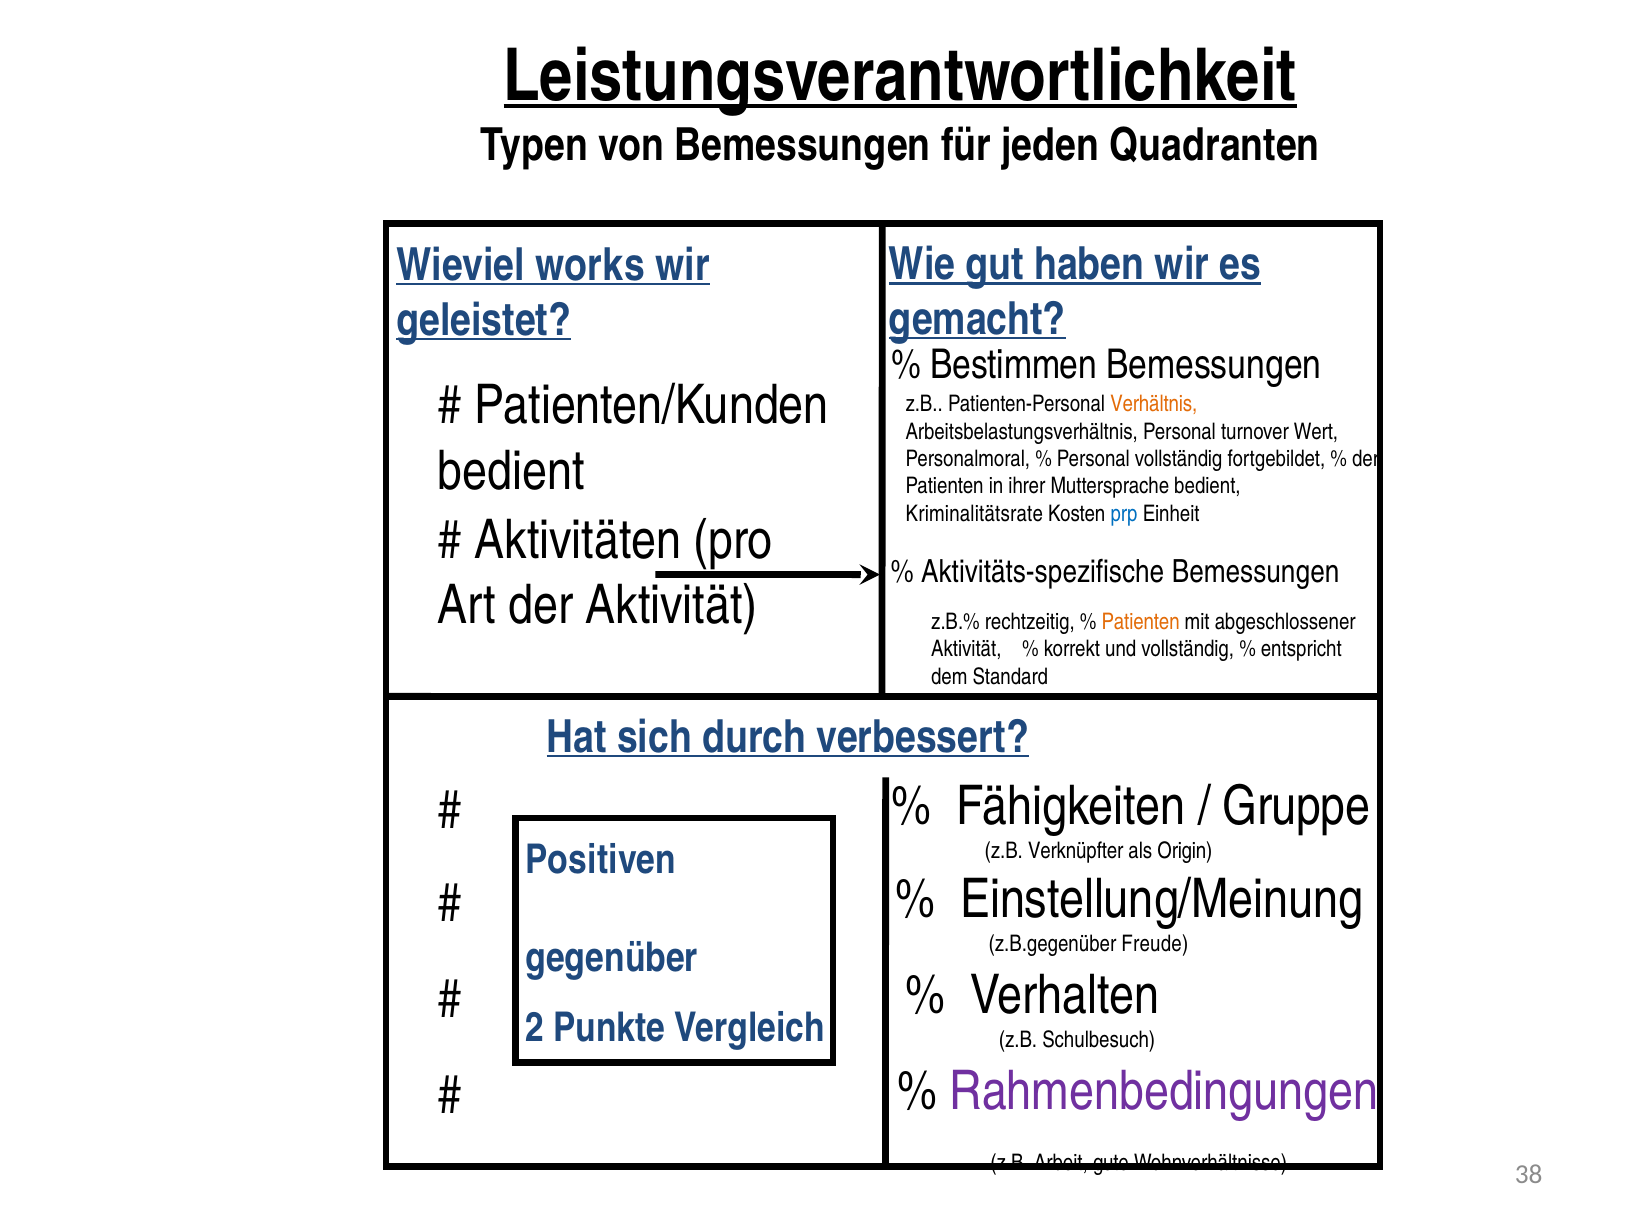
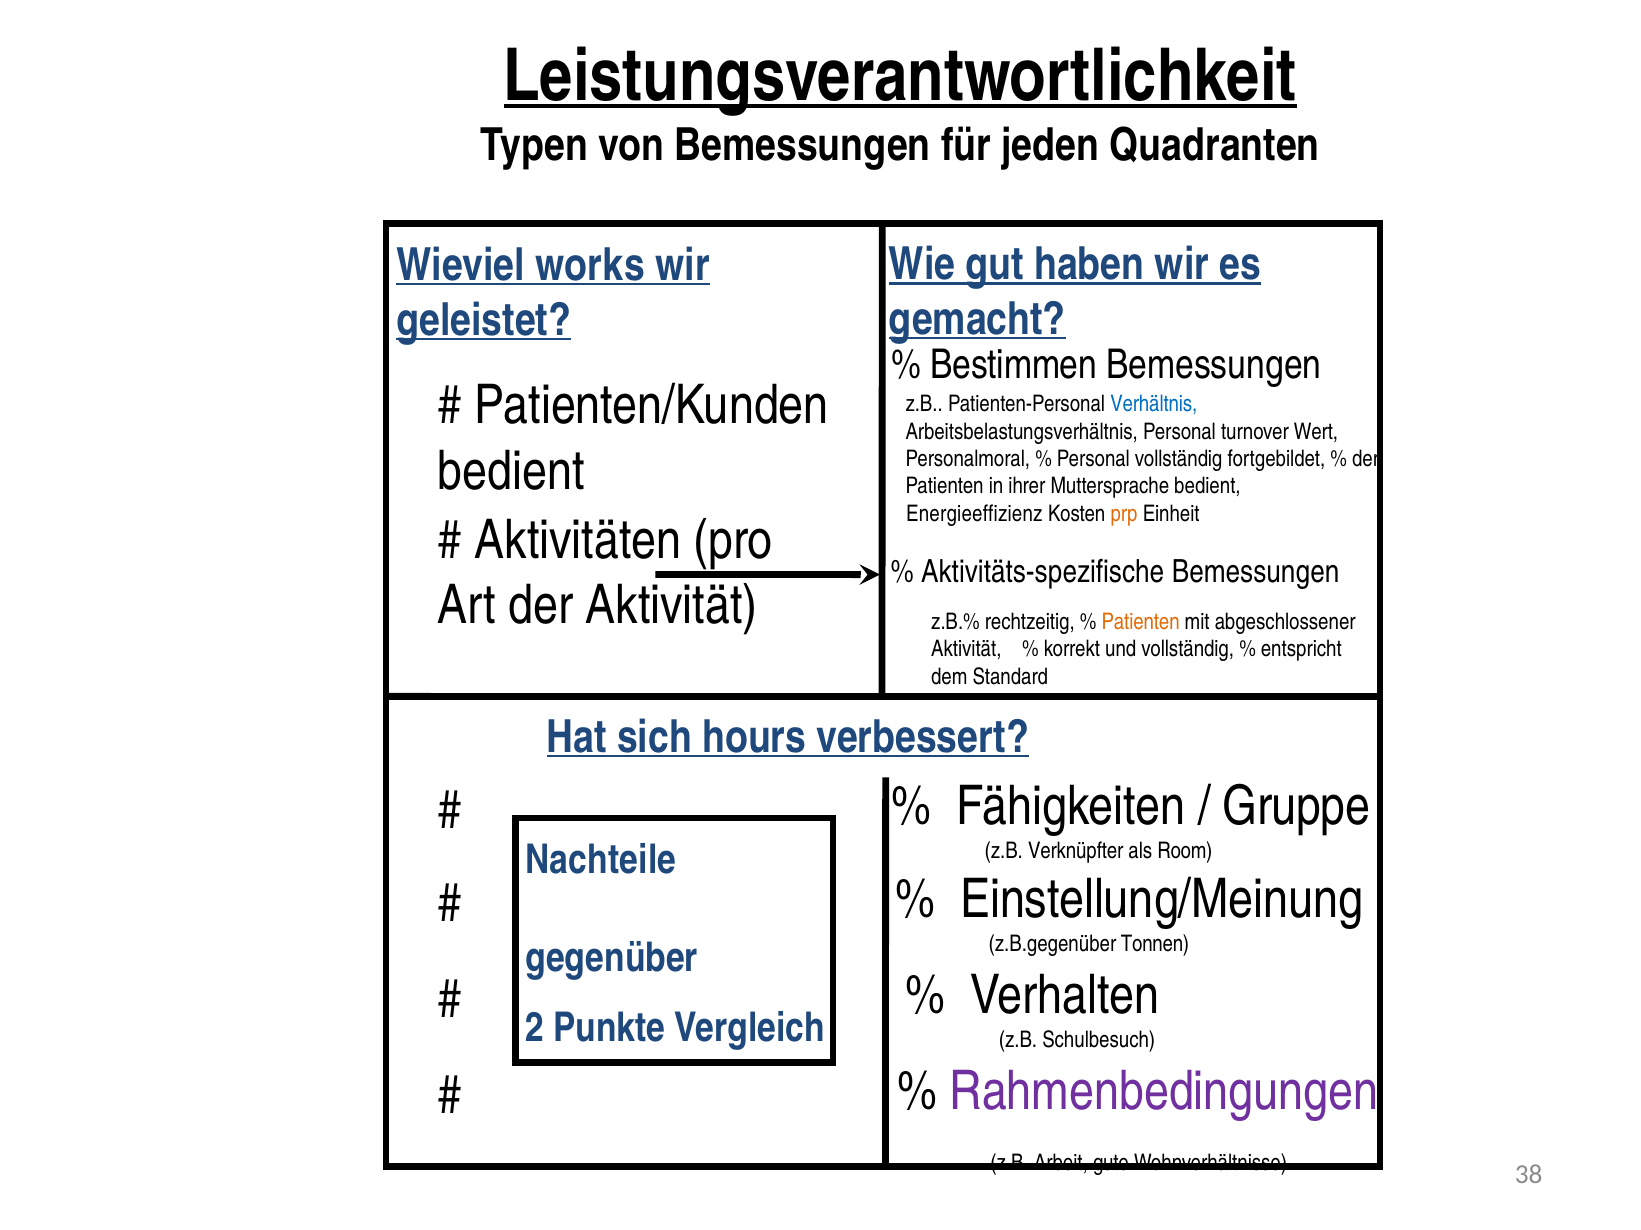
Verhältnis colour: orange -> blue (1154, 404)
Kriminalitätsrate: Kriminalitätsrate -> Energieeffizienz (974, 514)
prp colour: blue -> orange (1124, 514)
durch: durch -> hours (754, 738)
Origin: Origin -> Room (1185, 852)
Positiven: Positiven -> Nachteile (601, 861)
Freude: Freude -> Tonnen (1155, 944)
